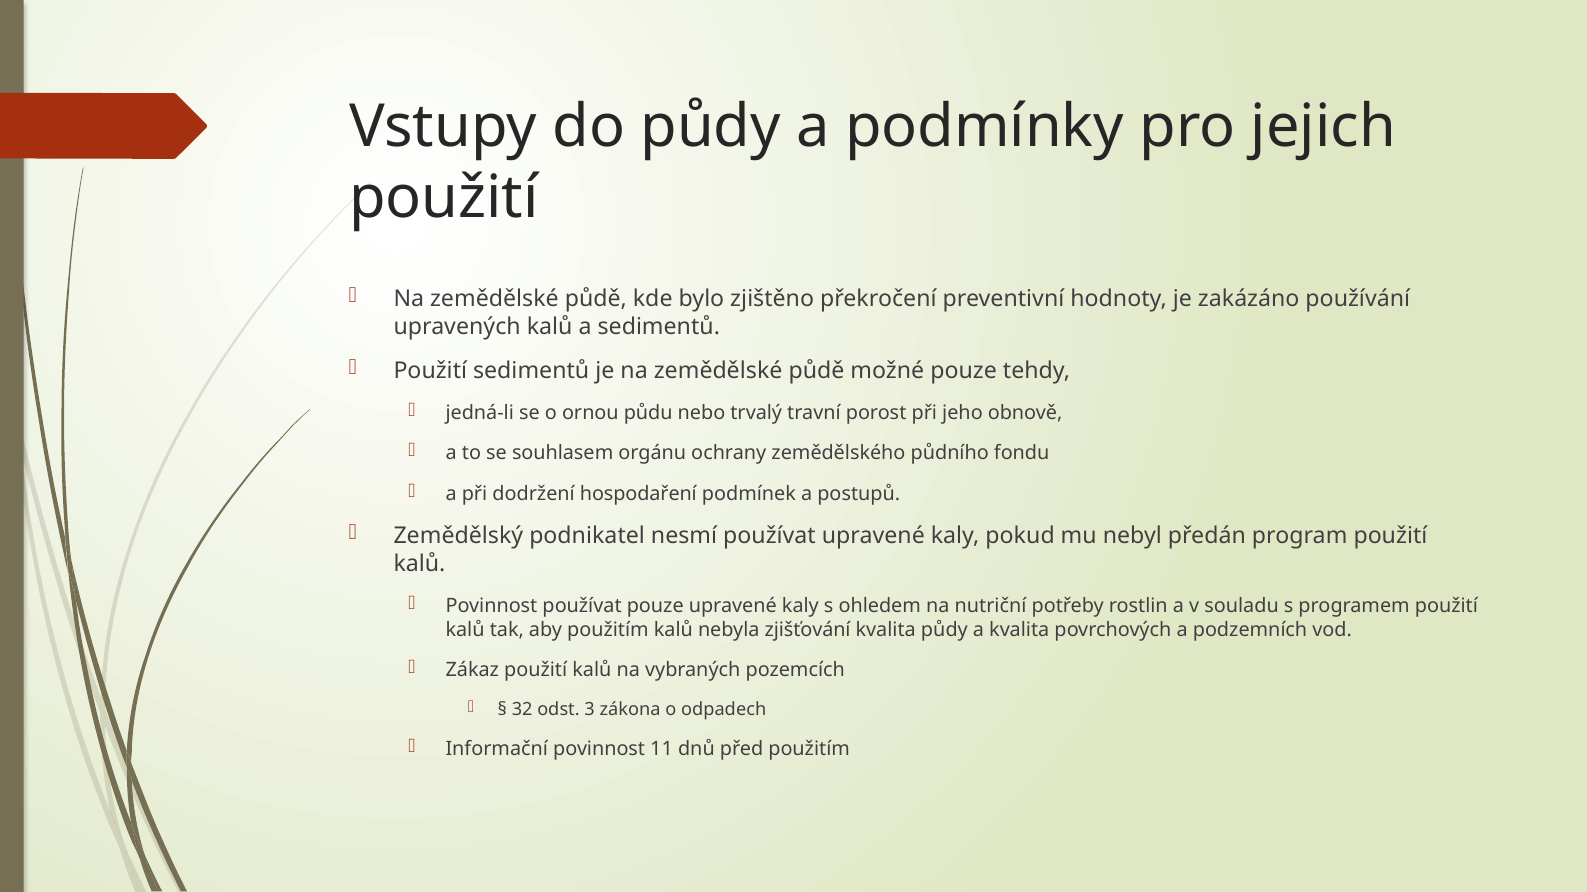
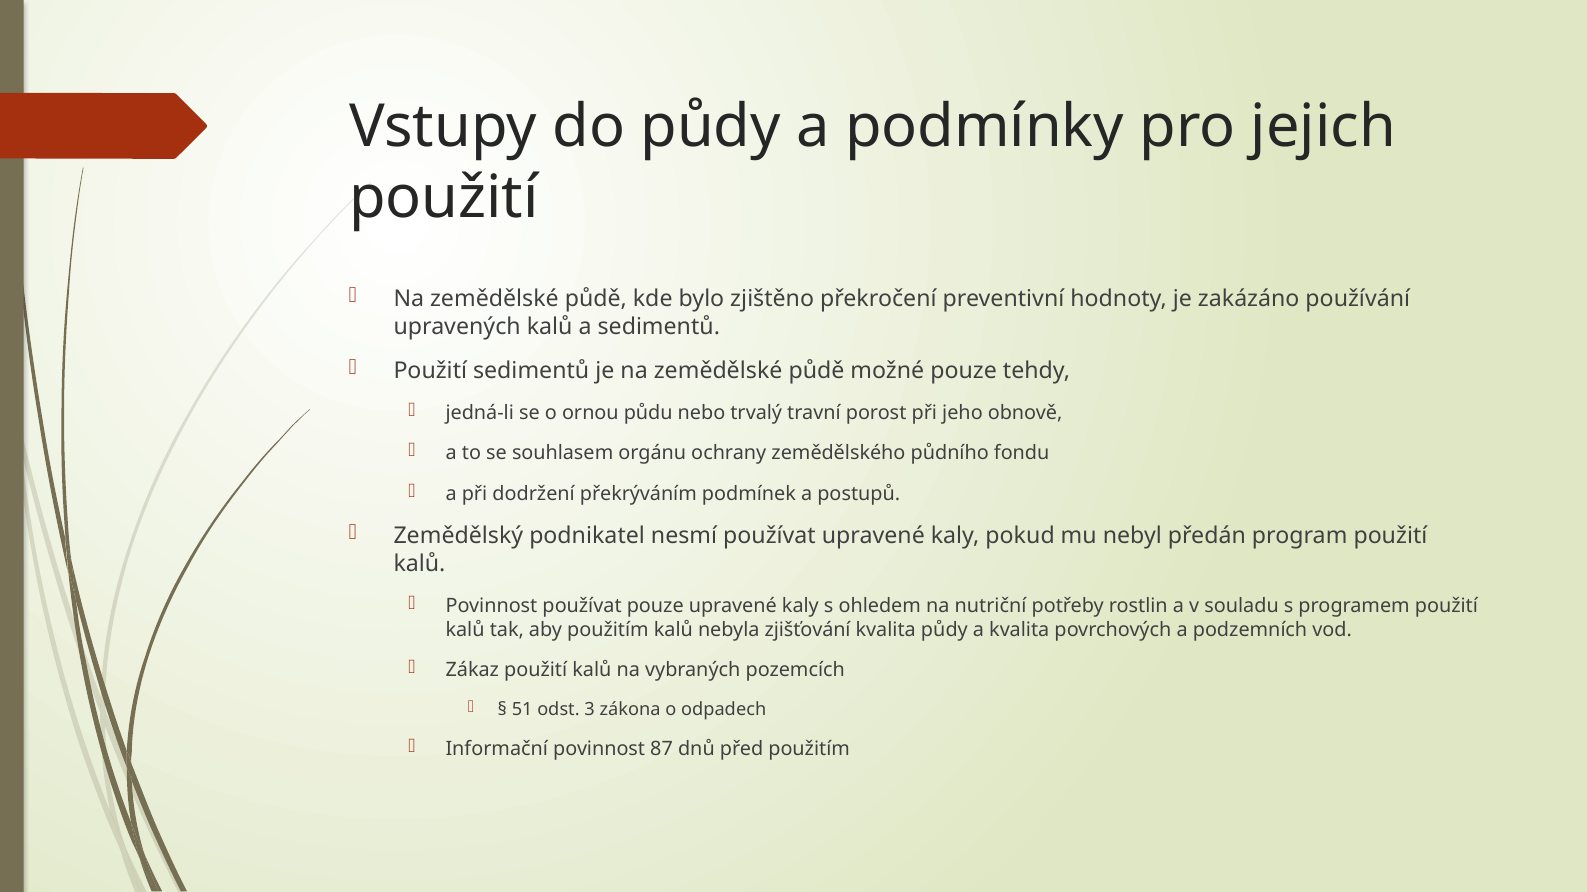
hospodaření: hospodaření -> překrýváním (638, 494)
32: 32 -> 51 (522, 710)
11: 11 -> 87 (662, 749)
